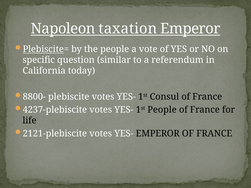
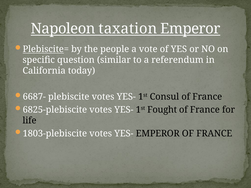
8800-: 8800- -> 6687- (34, 97)
4237-plebiscite: 4237-plebiscite -> 6825-plebiscite (55, 110)
1st People: People -> Fought (162, 110)
2121-plebiscite: 2121-plebiscite -> 1803-plebiscite (55, 134)
